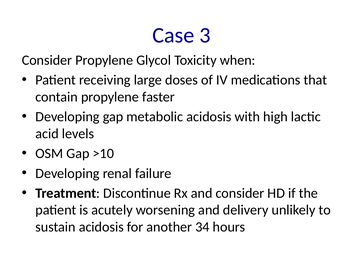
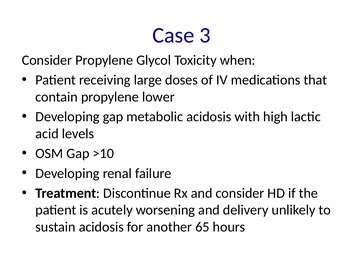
faster: faster -> lower (158, 97)
34: 34 -> 65 (202, 226)
